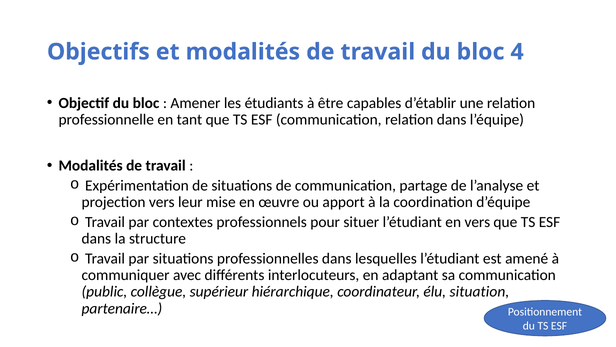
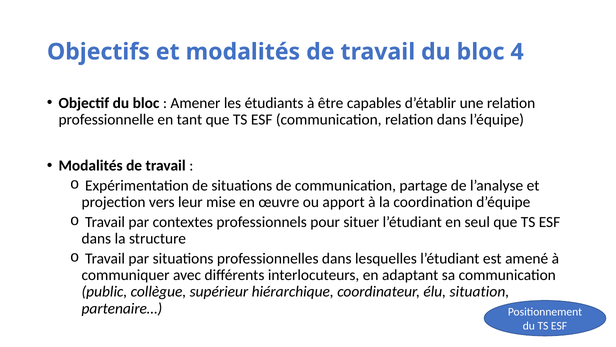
en vers: vers -> seul (477, 222)
